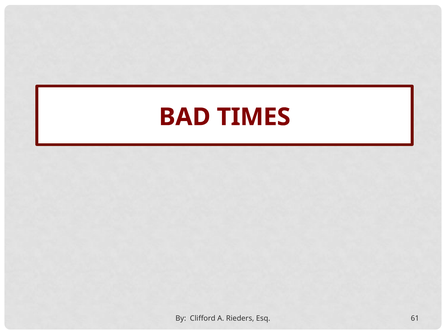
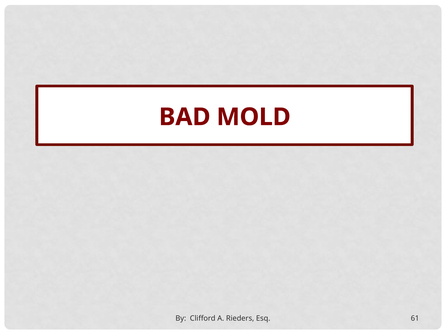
TIMES: TIMES -> MOLD (254, 117)
